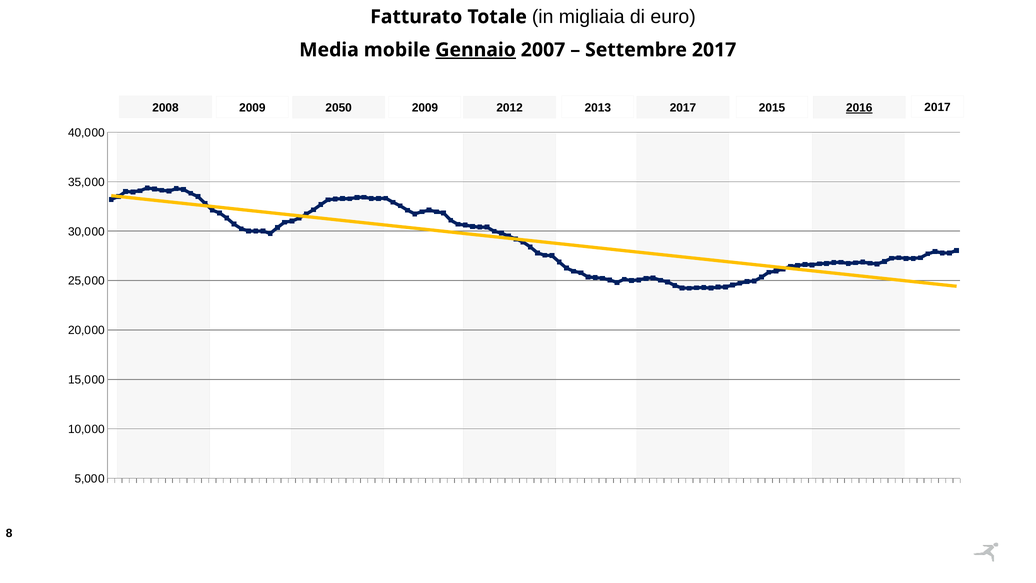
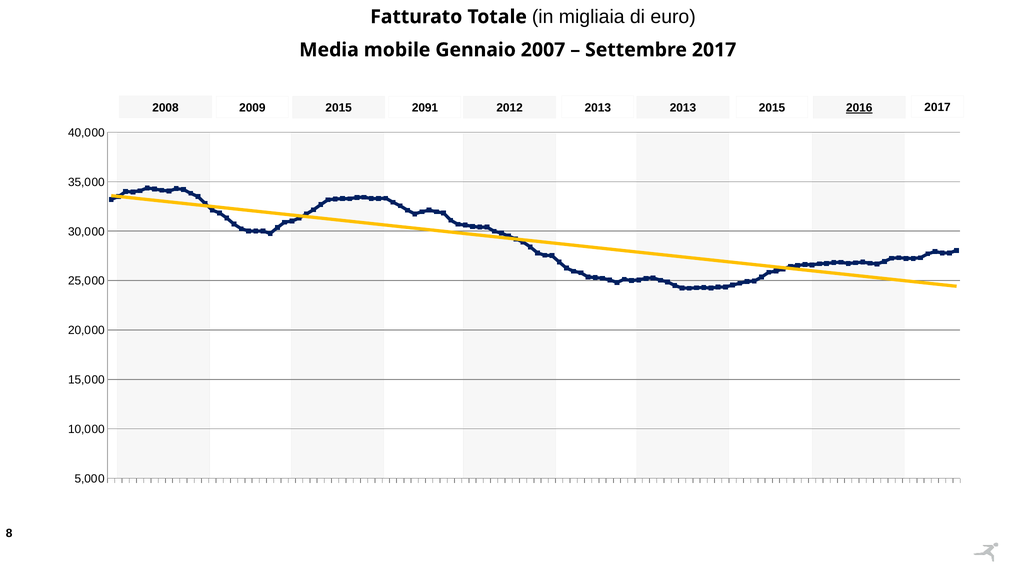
Gennaio underline: present -> none (476, 50)
2009 2050: 2050 -> 2015 (339, 108)
2009: 2009 -> 2091 (425, 108)
2013 2017: 2017 -> 2013 (683, 108)
